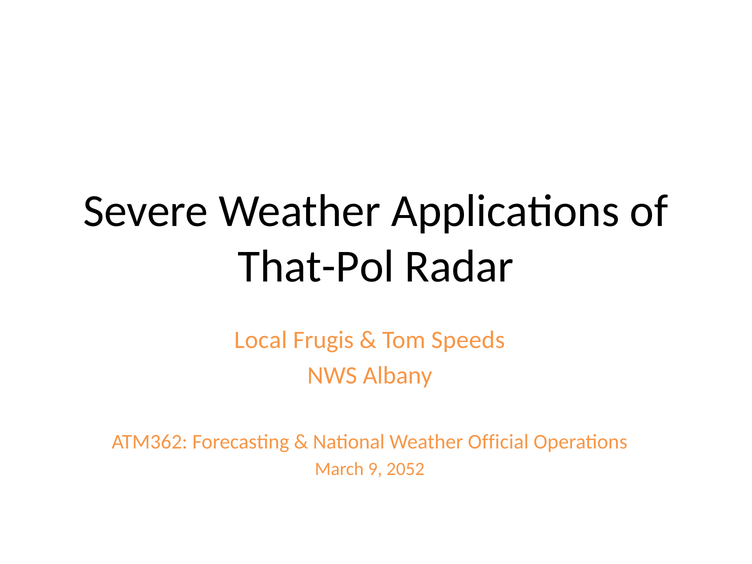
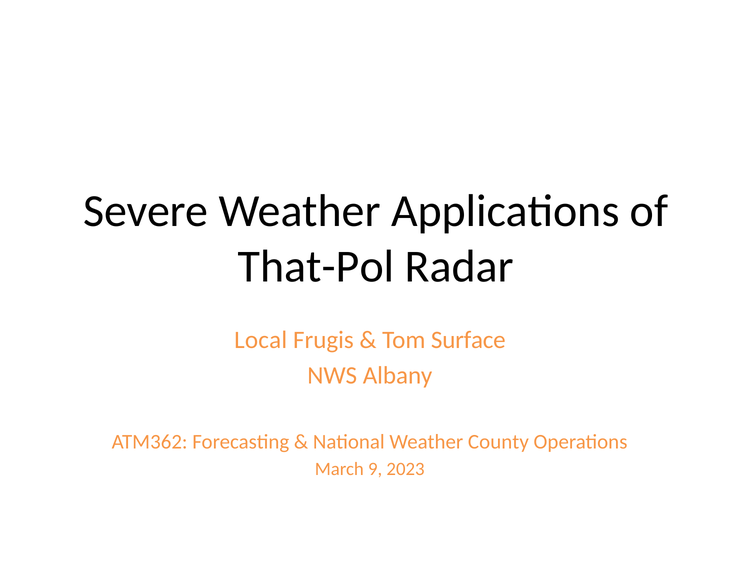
Speeds: Speeds -> Surface (468, 340)
Official: Official -> County (498, 442)
2052: 2052 -> 2023 (406, 469)
